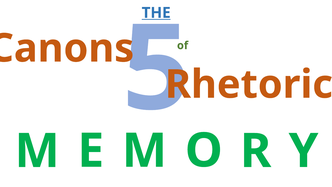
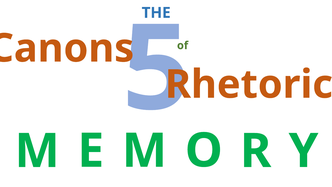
THE underline: present -> none (156, 13)
